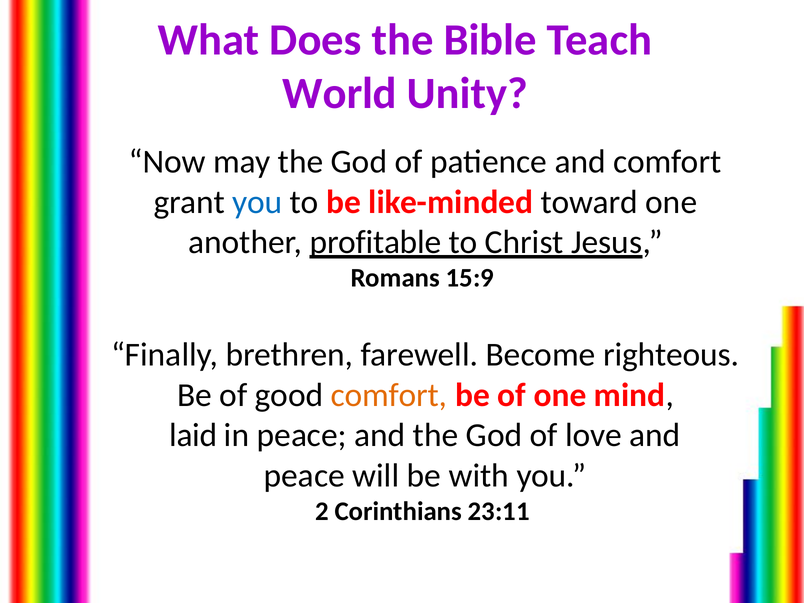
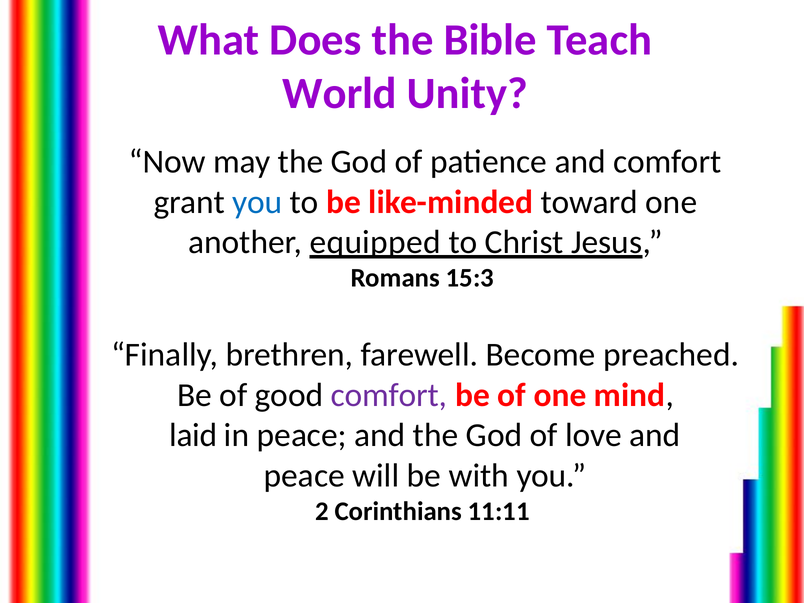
profitable: profitable -> equipped (375, 242)
15:9: 15:9 -> 15:3 (470, 278)
righteous: righteous -> preached (671, 355)
comfort colour: orange -> purple (389, 395)
23:11: 23:11 -> 11:11 (499, 511)
